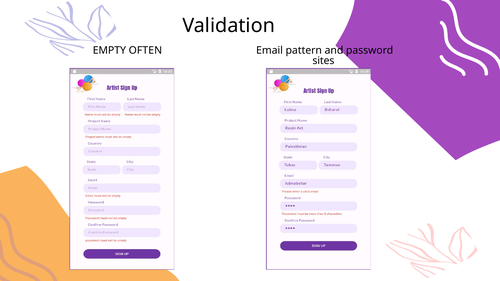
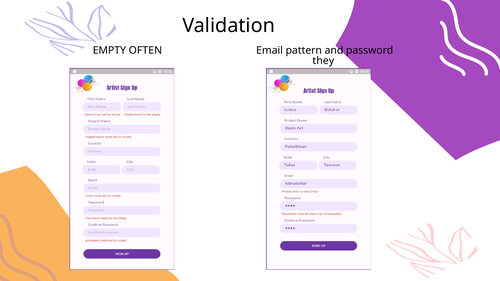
sites: sites -> they (323, 61)
